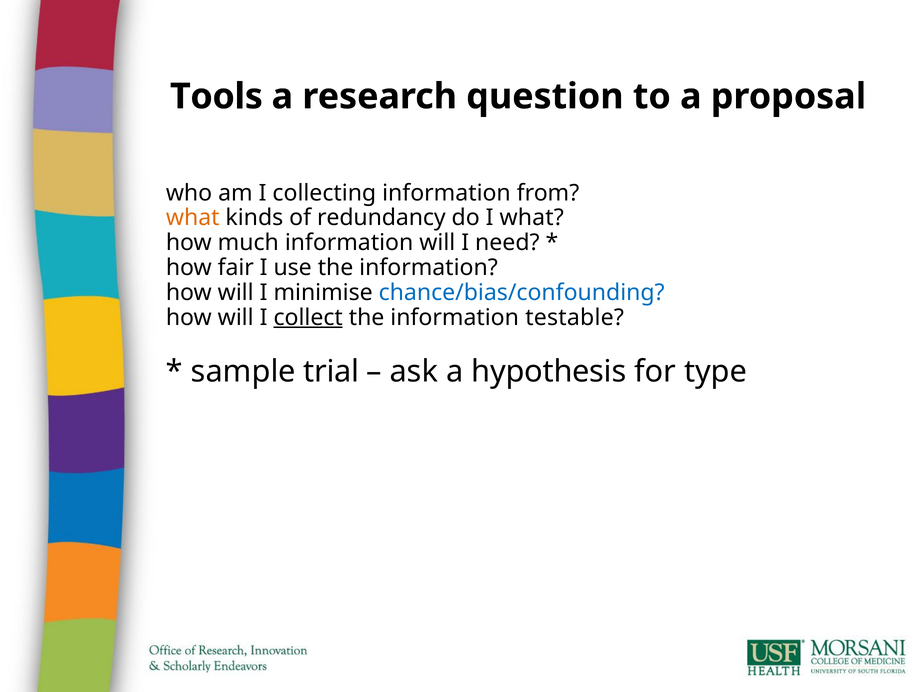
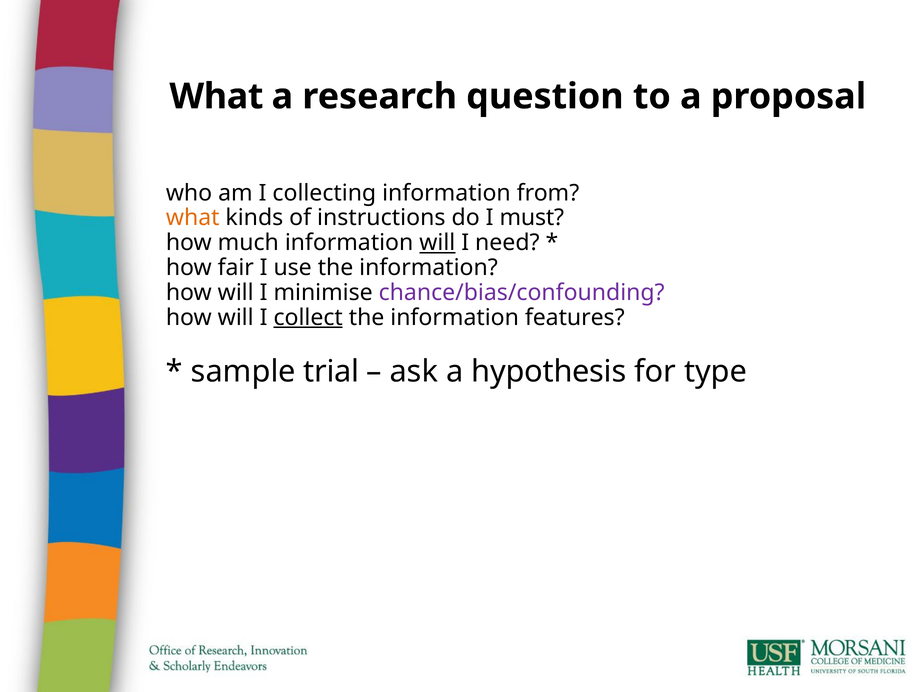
Tools: Tools -> What (216, 97)
redundancy: redundancy -> instructions (381, 218)
I what: what -> must (532, 218)
will underline: none -> present (437, 243)
chance/bias/confounding colour: blue -> purple (522, 293)
testable: testable -> features (575, 318)
